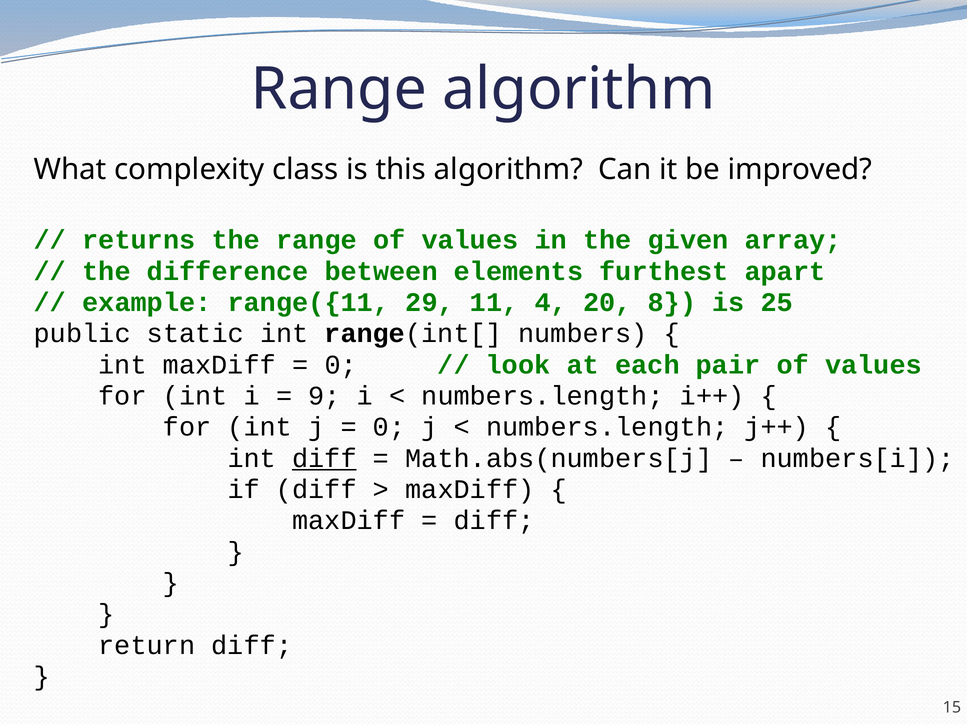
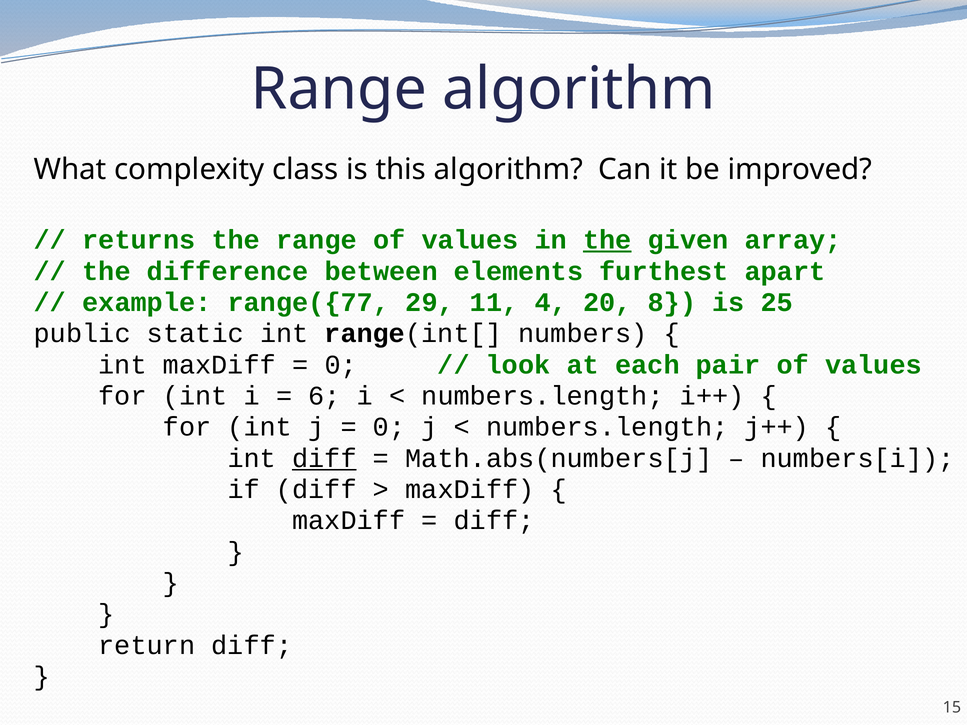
the underline: none -> present (607, 240)
range({11: range({11 -> range({77 (308, 302)
9: 9 -> 6 (324, 396)
